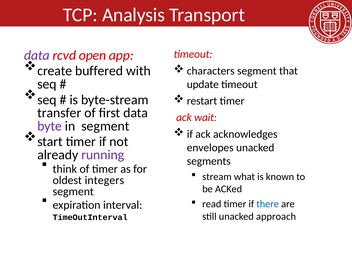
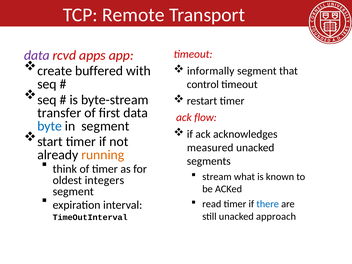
Analysis: Analysis -> Remote (133, 15)
open: open -> apps (92, 55)
characters: characters -> informally (211, 71)
update: update -> control (203, 84)
wait: wait -> flow (205, 118)
byte colour: purple -> blue (50, 126)
envelopes: envelopes -> measured (210, 148)
running colour: purple -> orange (103, 155)
